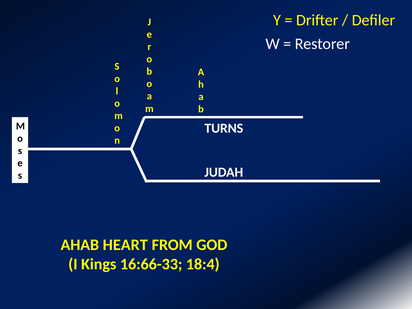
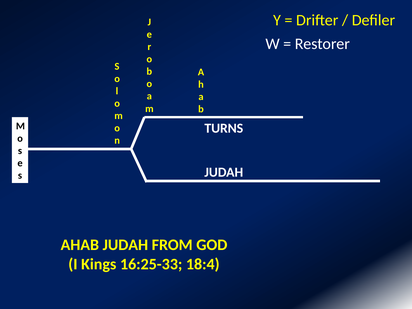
AHAB HEART: HEART -> JUDAH (125, 245)
16:66-33: 16:66-33 -> 16:25-33 (151, 264)
